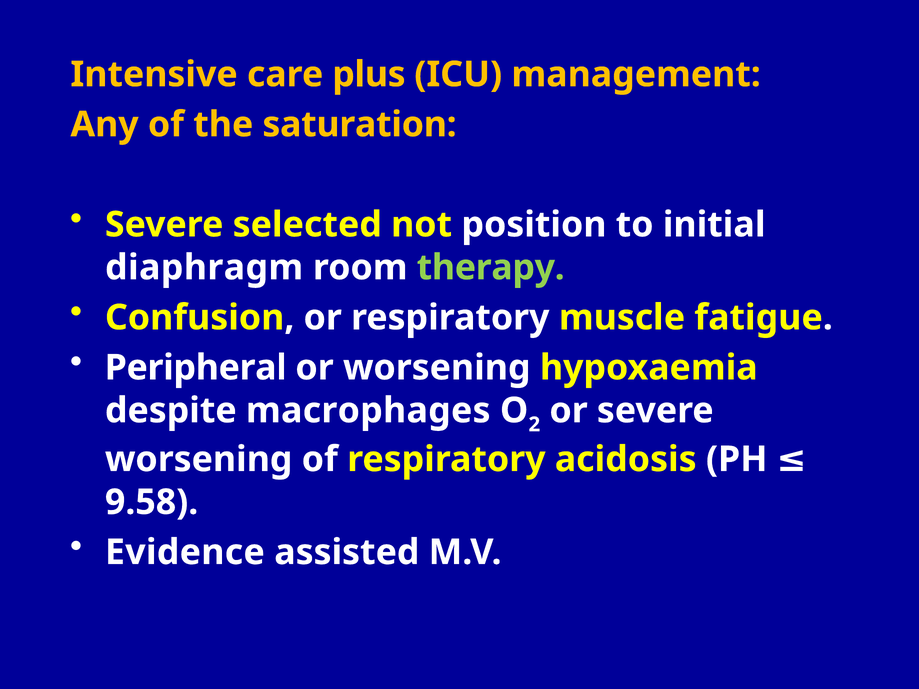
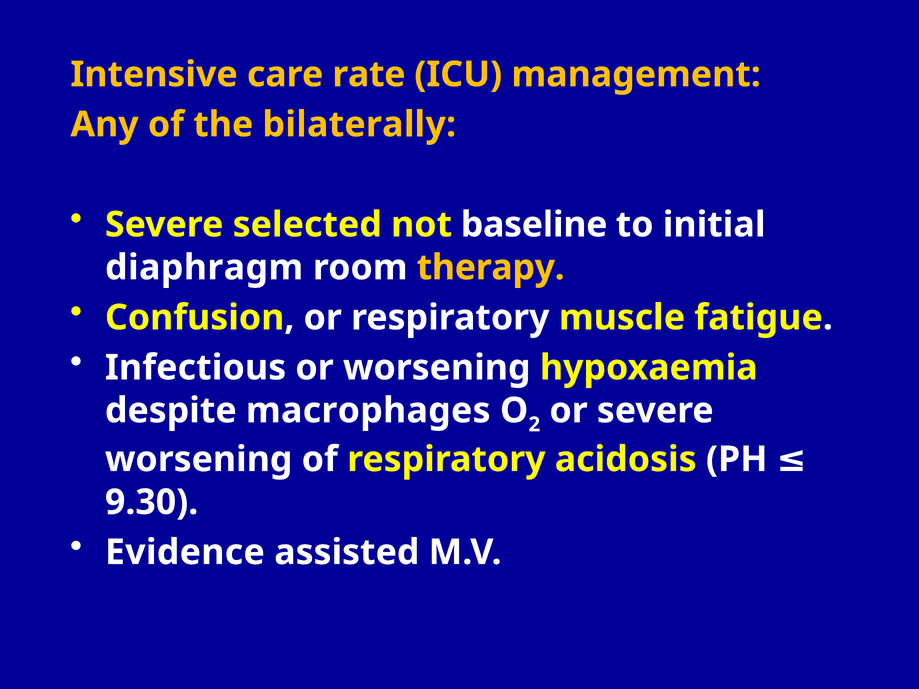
plus: plus -> rate (369, 74)
saturation: saturation -> bilaterally (359, 125)
position: position -> baseline (534, 225)
therapy colour: light green -> yellow (491, 268)
Peripheral: Peripheral -> Infectious (196, 368)
9.58: 9.58 -> 9.30 (152, 502)
